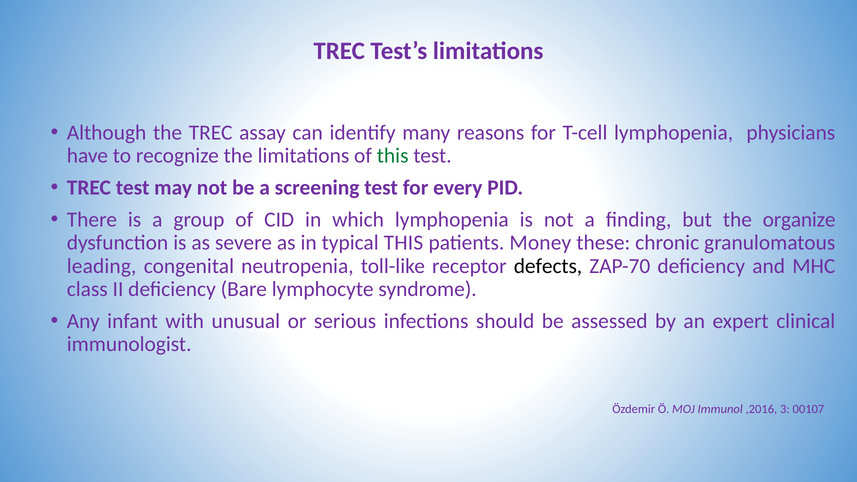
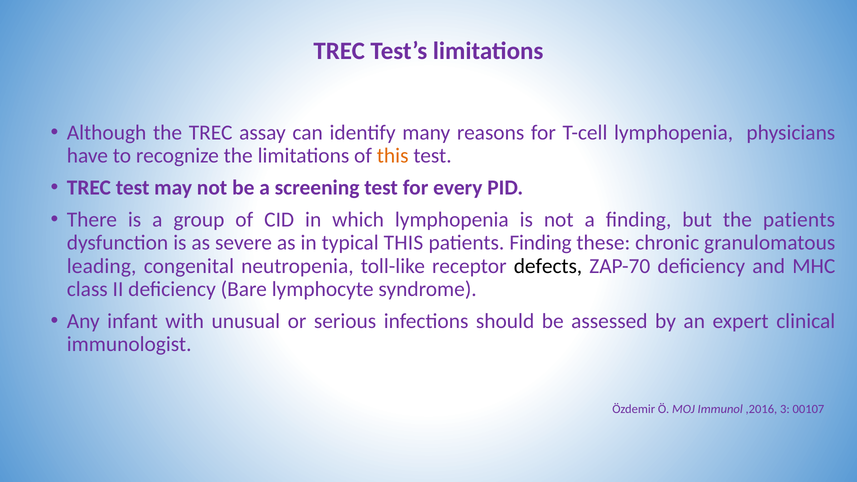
this colour: green -> orange (393, 156)
the organize: organize -> patients (799, 220)
patients Money: Money -> Finding (541, 243)
